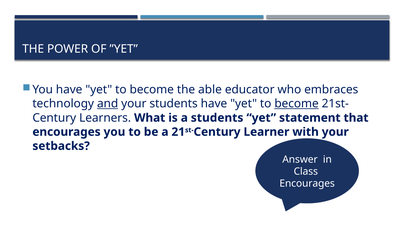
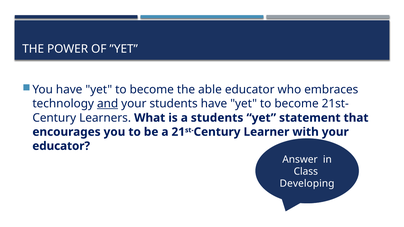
become underline: present -> none (297, 104)
setbacks: setbacks -> educator (61, 146)
Encourages: Encourages -> Developing (307, 184)
